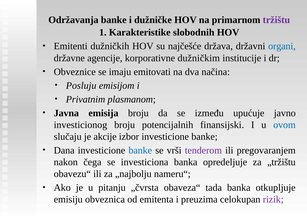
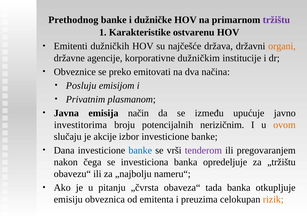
Održavanja: Održavanja -> Prethodnog (73, 20)
slobodnih: slobodnih -> ostvarenu (194, 32)
organi colour: blue -> orange (282, 46)
imaju: imaju -> preko (120, 72)
emisija broju: broju -> način (138, 113)
investicionog: investicionog -> investitorima (80, 125)
finansijski: finansijski -> nerizičnim (222, 125)
ovom colour: blue -> orange (284, 125)
rizik colour: purple -> orange (273, 199)
